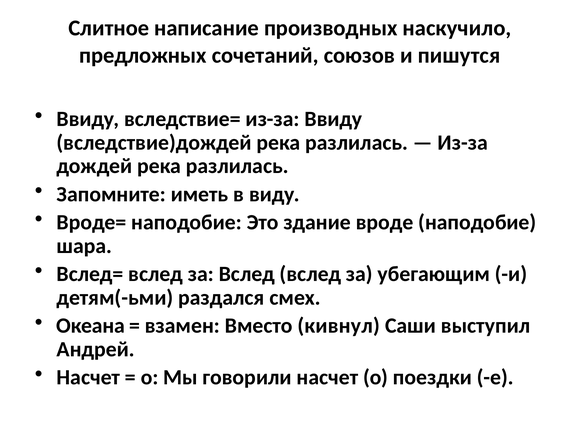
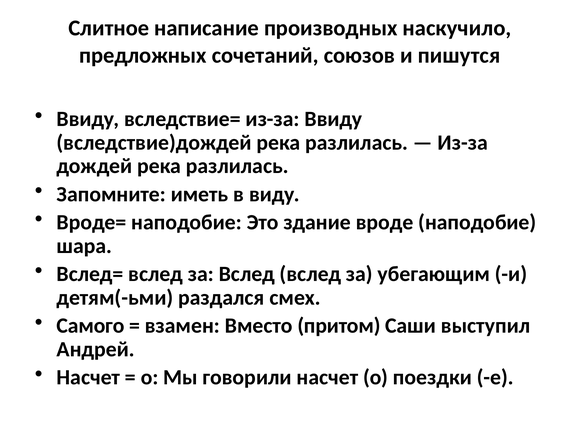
Океана: Океана -> Самого (90, 326)
кивнул: кивнул -> притом (339, 326)
